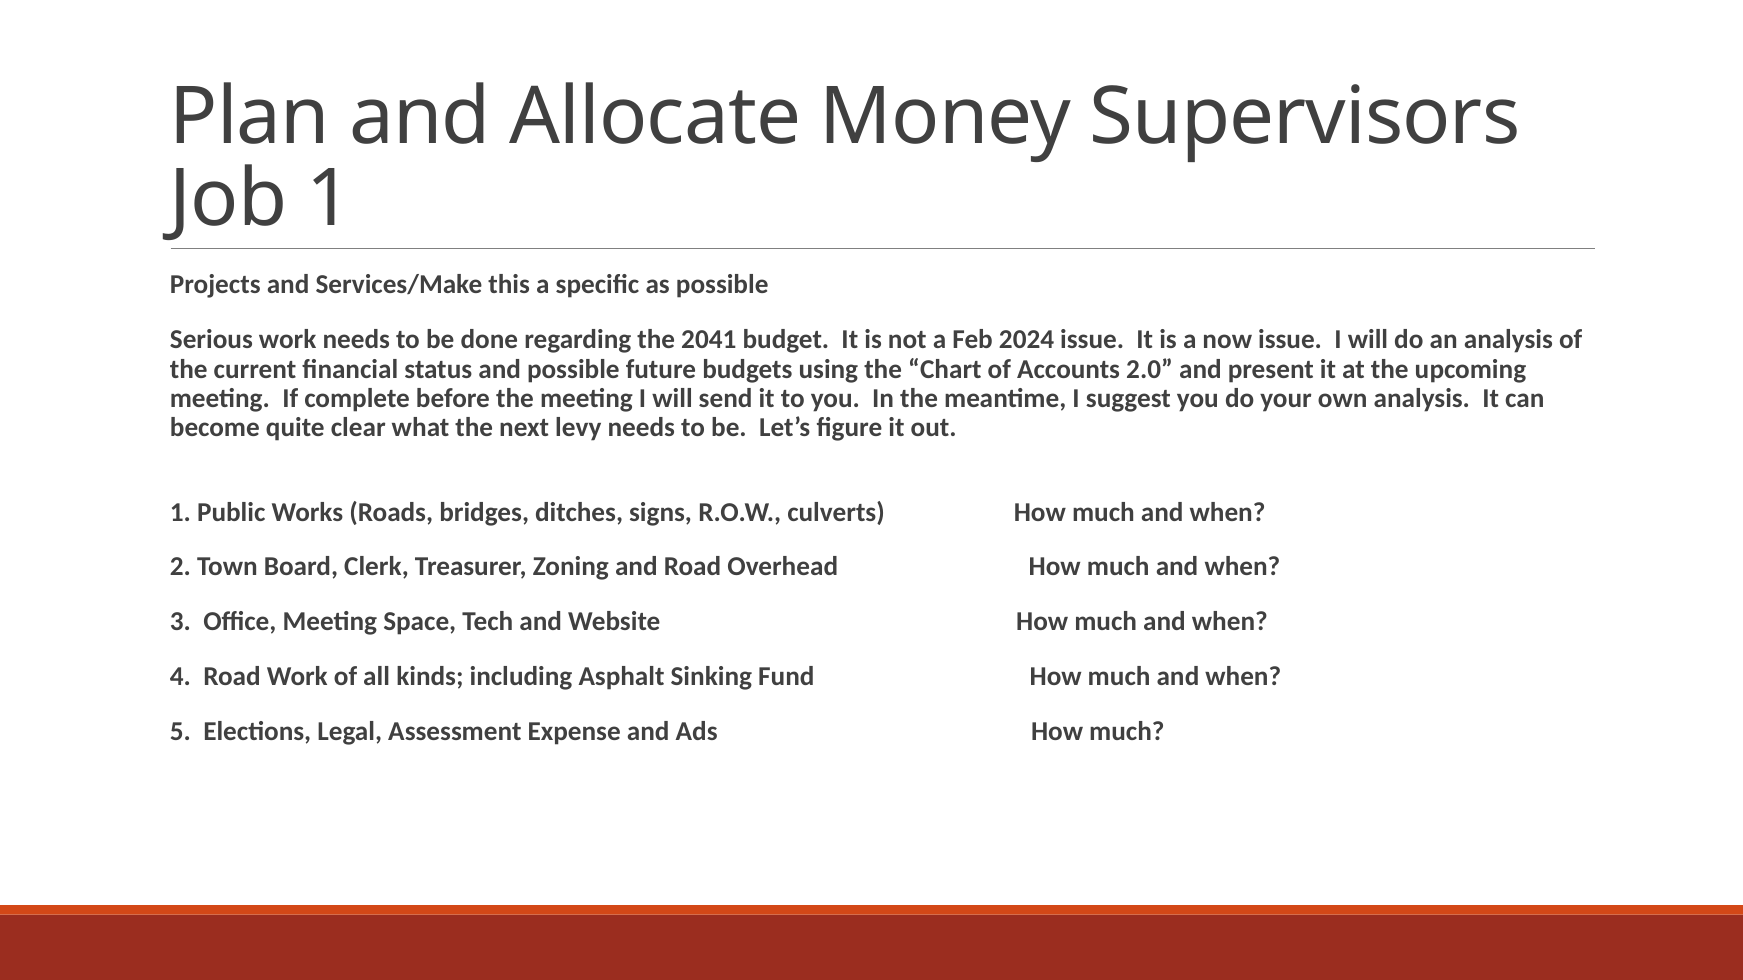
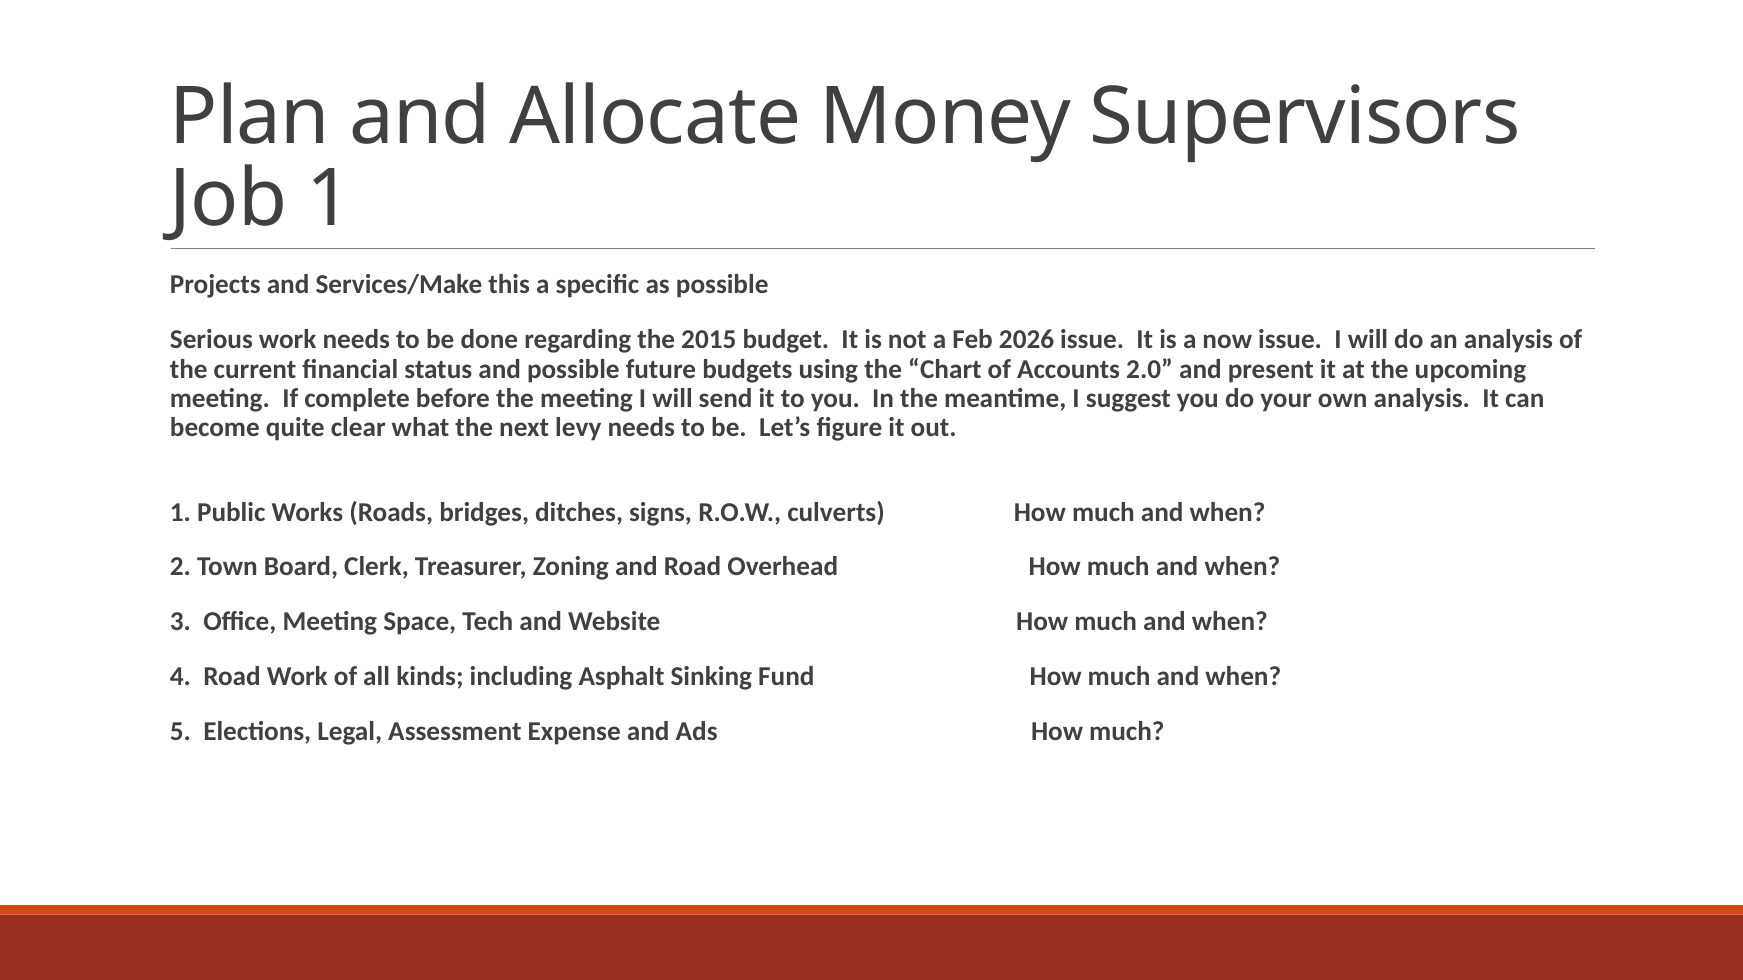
2041: 2041 -> 2015 (709, 340)
2024: 2024 -> 2026 (1027, 340)
